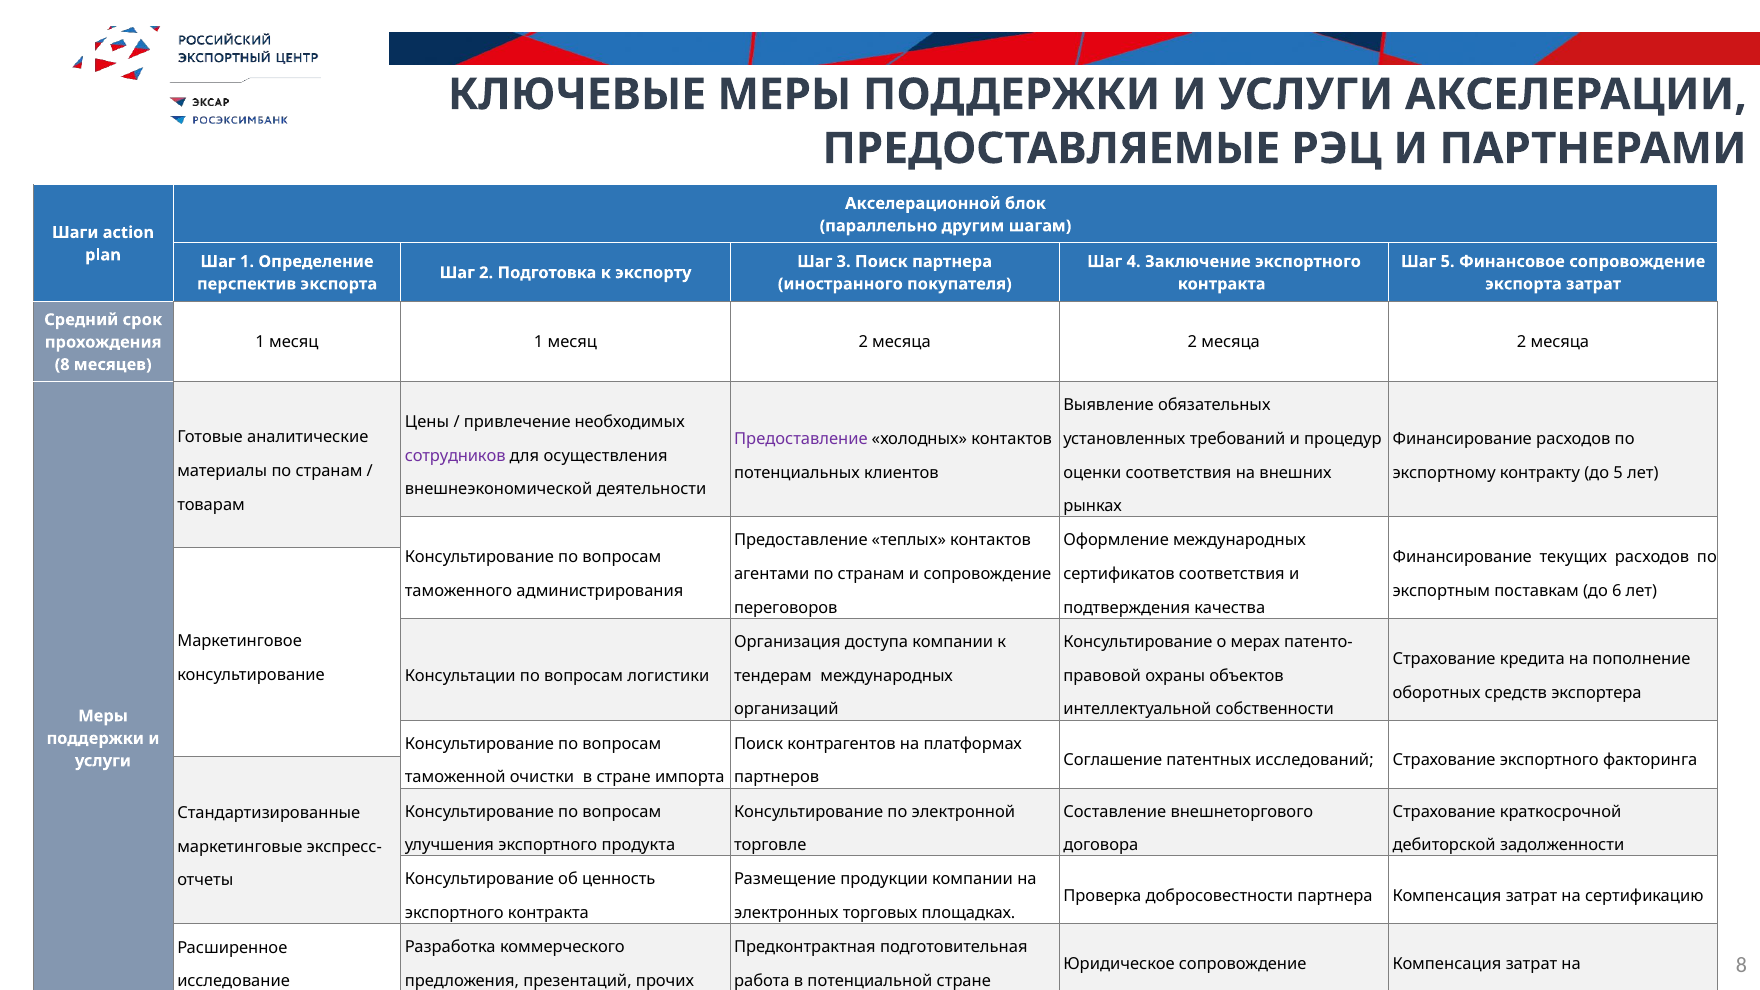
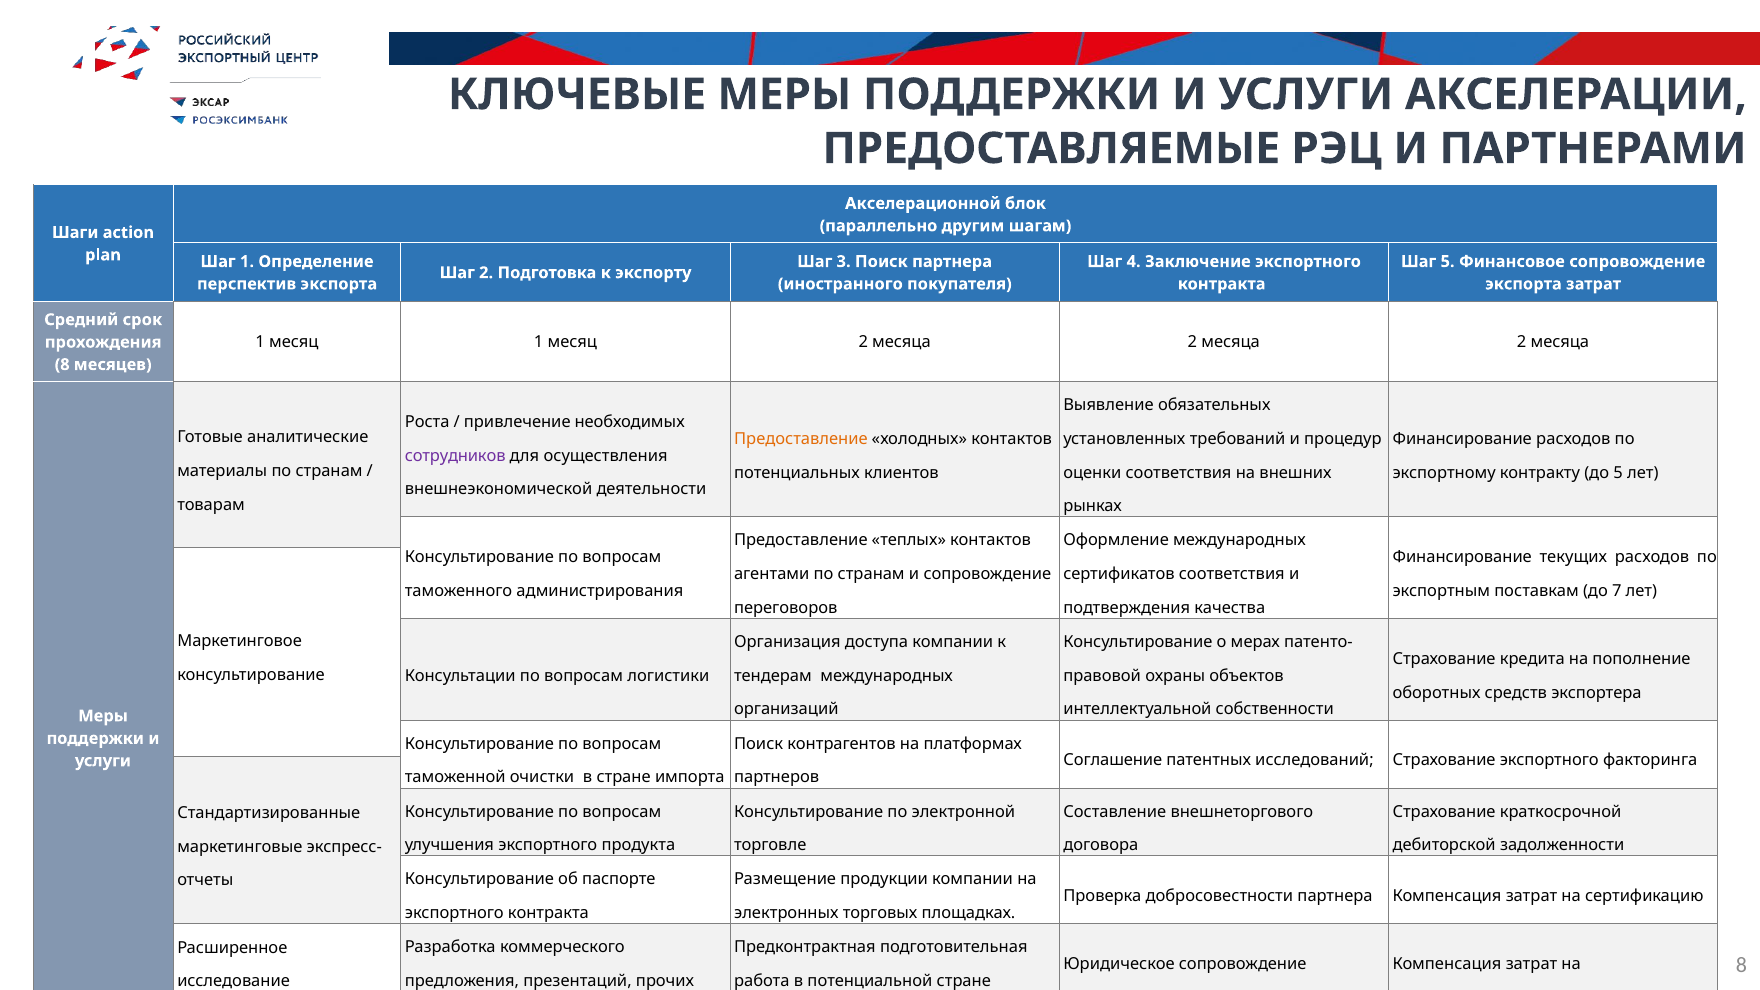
Цены: Цены -> Роста (427, 422)
Предоставление colour: purple -> orange (801, 439)
6: 6 -> 7 (1617, 591)
ценность: ценность -> паспорте (619, 880)
